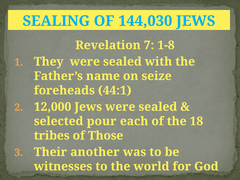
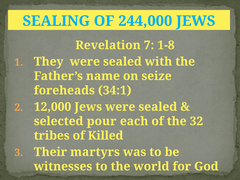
144,030: 144,030 -> 244,000 (145, 21)
44:1: 44:1 -> 34:1 (115, 90)
18: 18 -> 32 (196, 121)
Those: Those -> Killed (106, 136)
another: another -> martyrs (95, 152)
